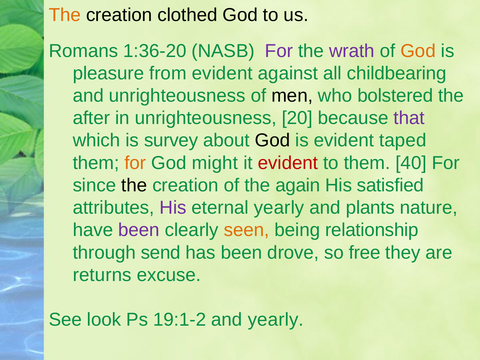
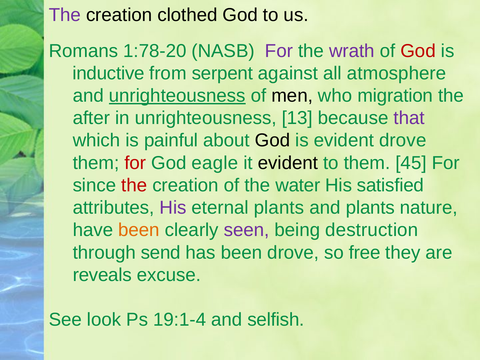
The colour: orange -> purple (65, 15)
1:36-20: 1:36-20 -> 1:78-20 (155, 51)
God colour: orange -> red (418, 51)
pleasure: pleasure -> inductive (109, 73)
from evident: evident -> serpent (222, 73)
childbearing: childbearing -> atmosphere (397, 73)
unrighteousness underline: none -> present (177, 96)
bolstered: bolstered -> migration (395, 96)
20: 20 -> 13 (297, 118)
survey: survey -> painful (171, 141)
evident taped: taped -> drove (403, 141)
for colour: orange -> red (135, 163)
might: might -> eagle (215, 163)
evident colour: red -> black (288, 163)
40: 40 -> 45 (411, 163)
the colour: black -> red (134, 185)
again: again -> water (298, 185)
eternal yearly: yearly -> plants (279, 208)
been colour: purple -> orange (139, 230)
seen colour: orange -> purple (247, 230)
relationship: relationship -> destruction (372, 230)
returns: returns -> reveals (102, 275)
19:1-2: 19:1-2 -> 19:1-4 (180, 320)
and yearly: yearly -> selfish (276, 320)
